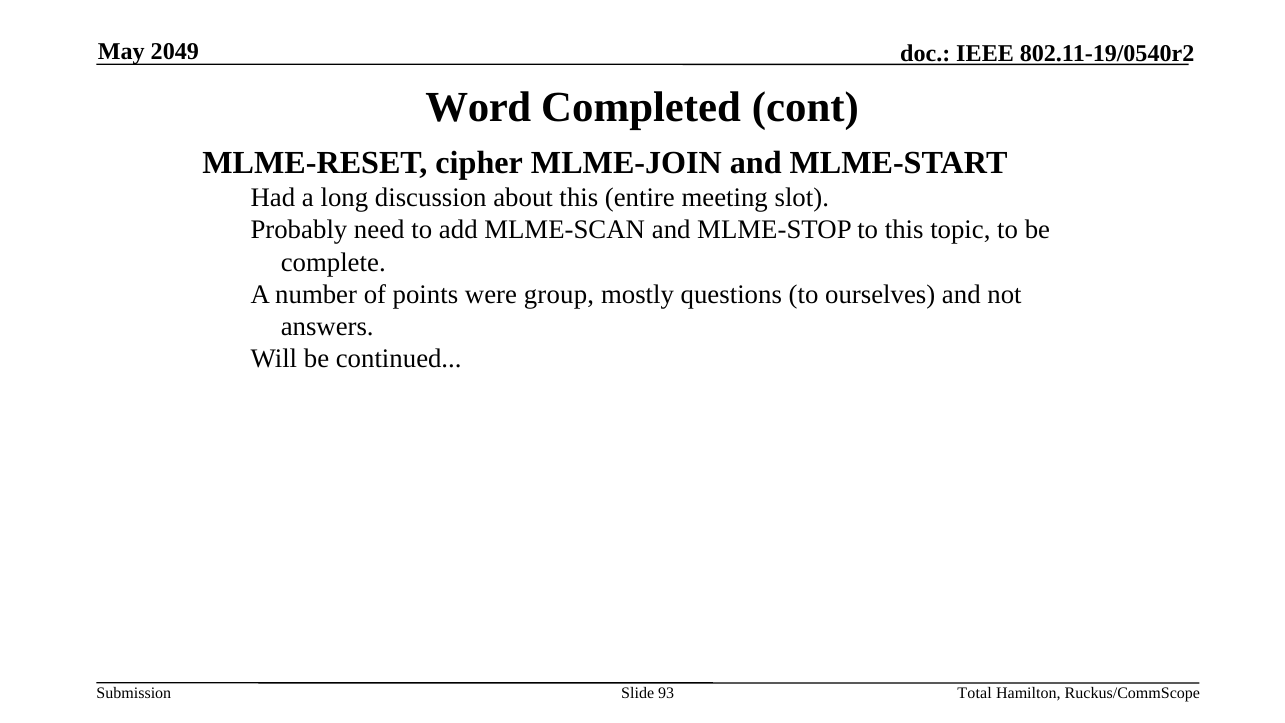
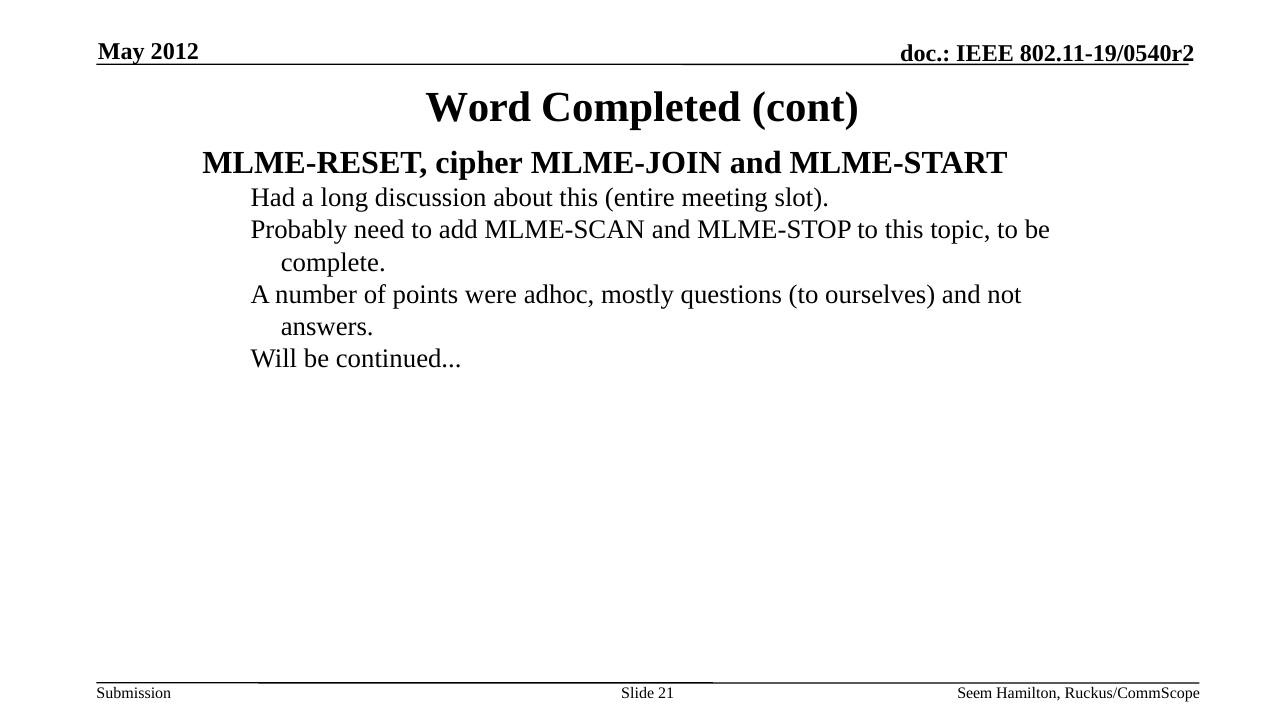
2049: 2049 -> 2012 (175, 51)
group: group -> adhoc (559, 294)
93: 93 -> 21 (666, 693)
Total: Total -> Seem (975, 693)
